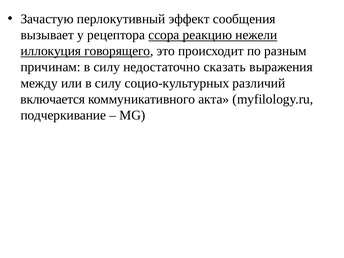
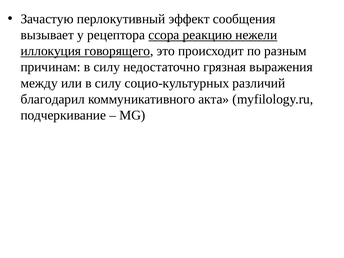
сказать: сказать -> грязная (225, 67)
включается: включается -> благодарил (53, 99)
